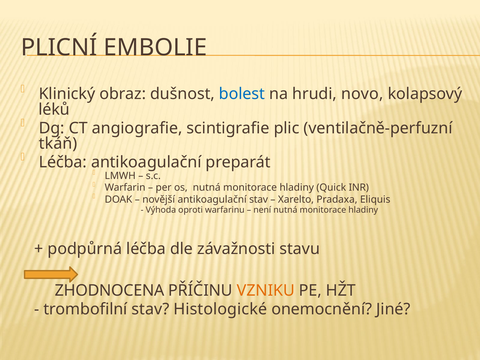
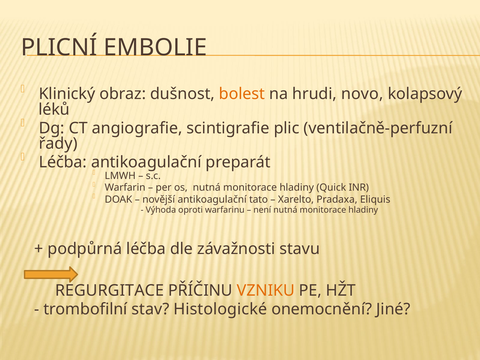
bolest colour: blue -> orange (242, 94)
tkáň: tkáň -> řady (58, 144)
antikoagulační stav: stav -> tato (259, 199)
ZHODNOCENA: ZHODNOCENA -> REGURGITACE (109, 290)
